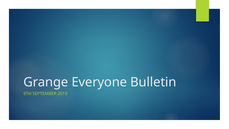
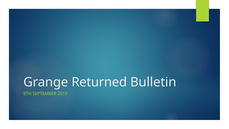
Everyone: Everyone -> Returned (99, 82)
